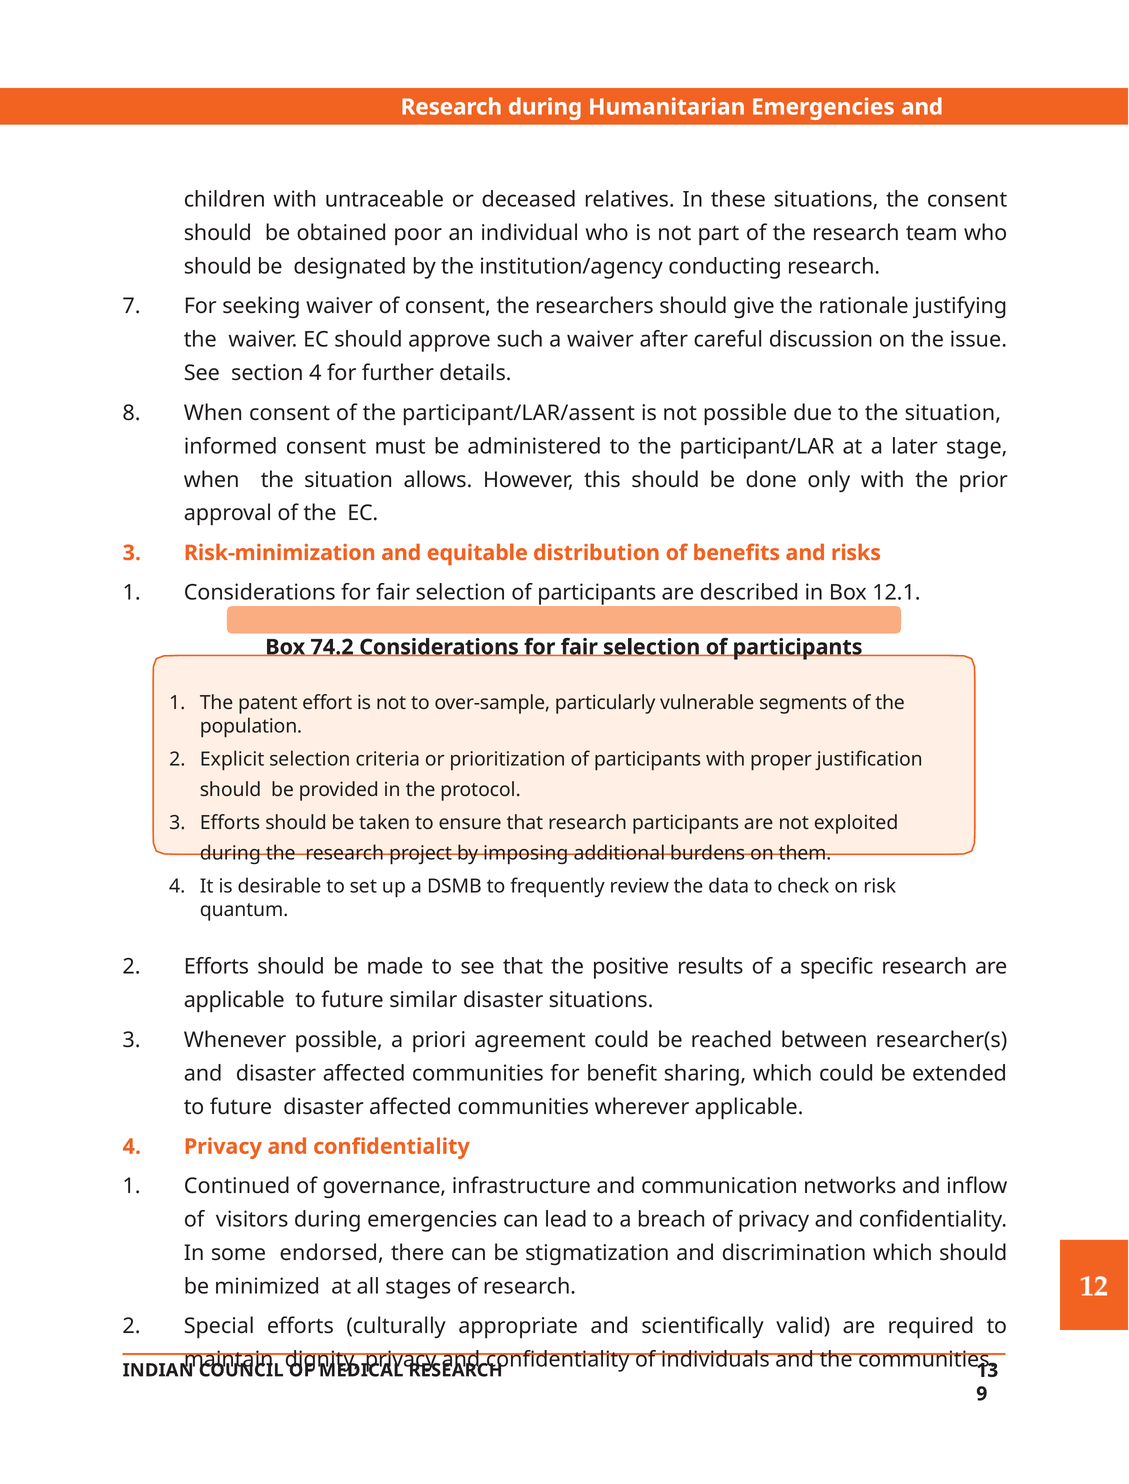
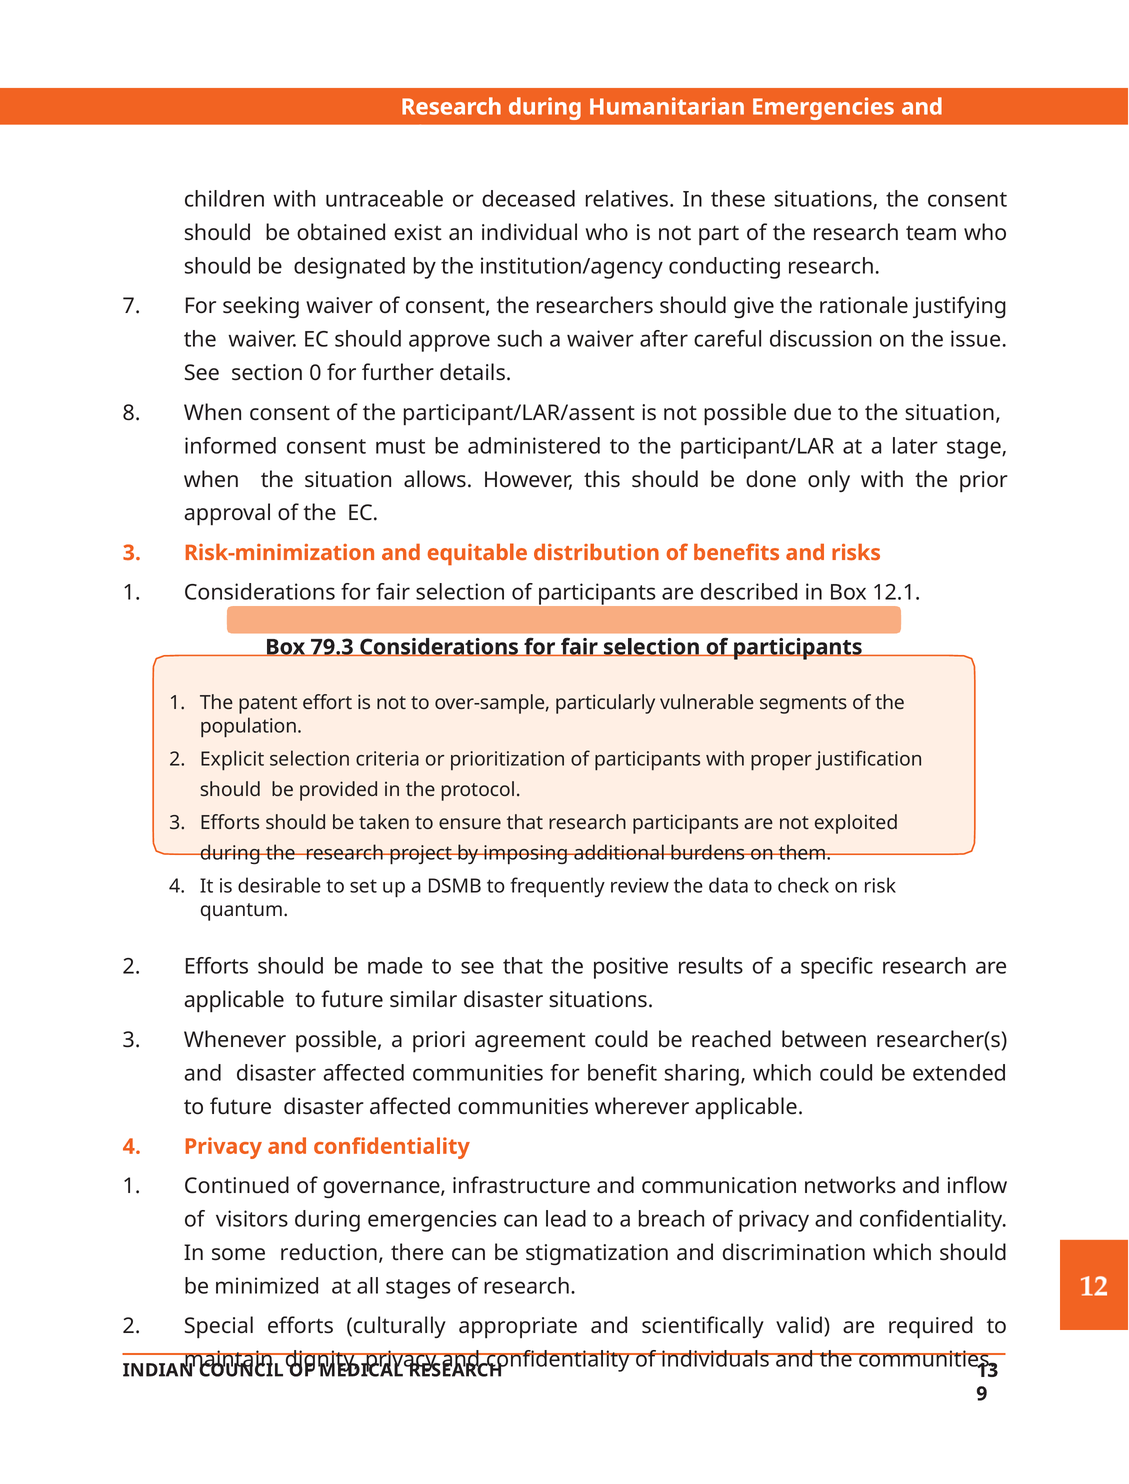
poor: poor -> exist (418, 233)
section 4: 4 -> 0 (315, 373)
74.2: 74.2 -> 79.3 (332, 647)
endorsed: endorsed -> reduction (332, 1253)
